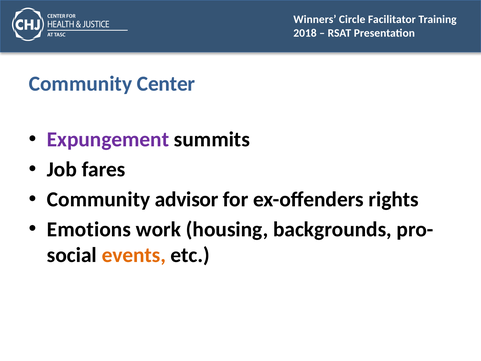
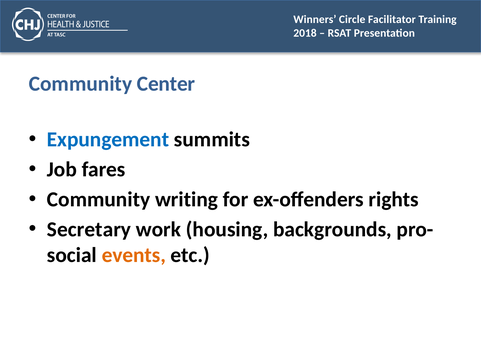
Expungement colour: purple -> blue (108, 139)
advisor: advisor -> writing (187, 199)
Emotions: Emotions -> Secretary (89, 229)
